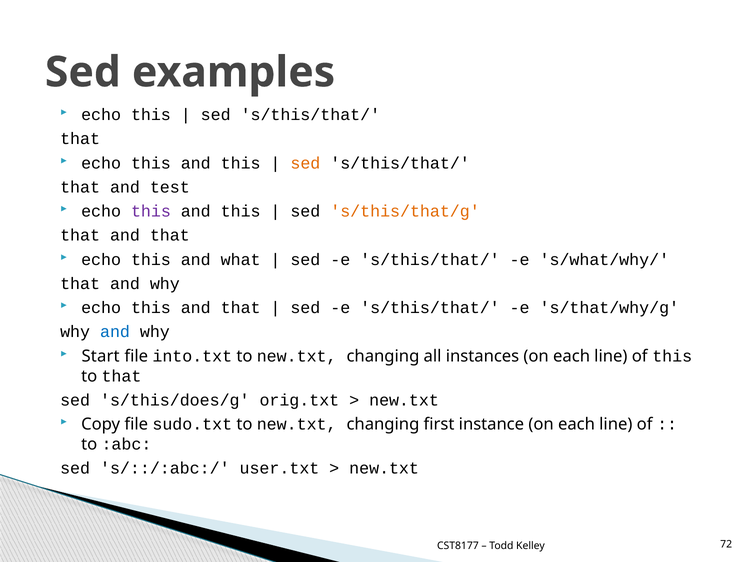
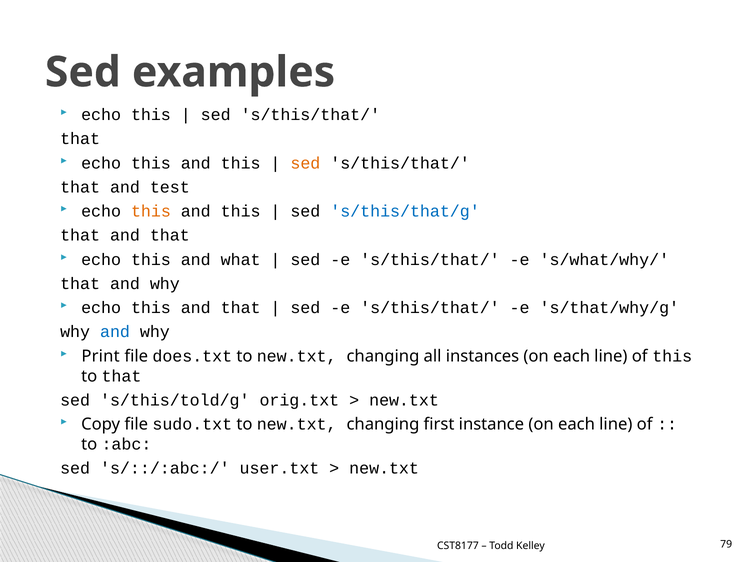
this colour: purple -> orange (151, 212)
s/this/that/g colour: orange -> blue (405, 212)
Start: Start -> Print (101, 356)
into.txt: into.txt -> does.txt (192, 356)
s/this/does/g: s/this/does/g -> s/this/told/g (175, 401)
72: 72 -> 79 (726, 545)
